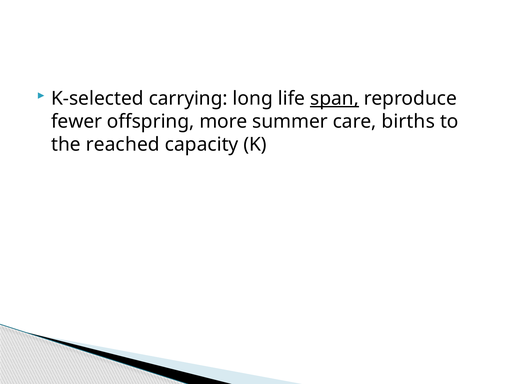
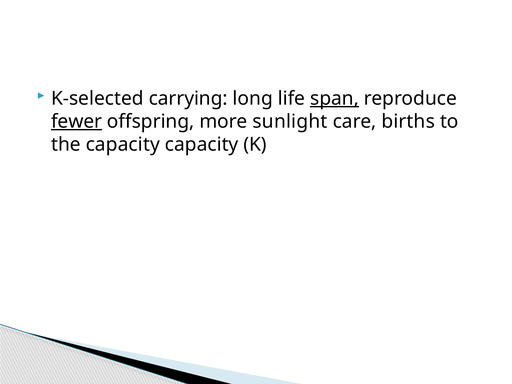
fewer underline: none -> present (77, 121)
summer: summer -> sunlight (290, 121)
the reached: reached -> capacity (123, 144)
